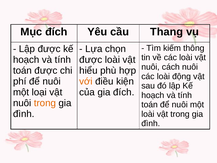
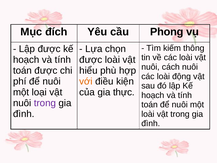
Thang: Thang -> Phong (167, 32)
gia đích: đích -> thực (124, 92)
trong colour: orange -> purple (45, 103)
